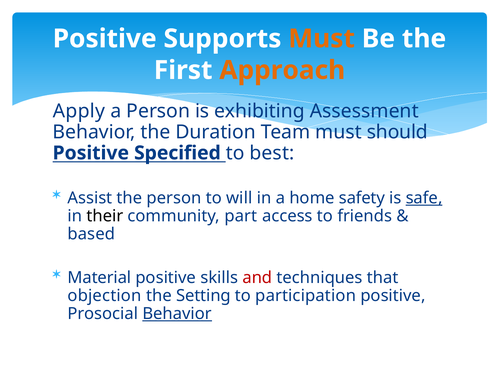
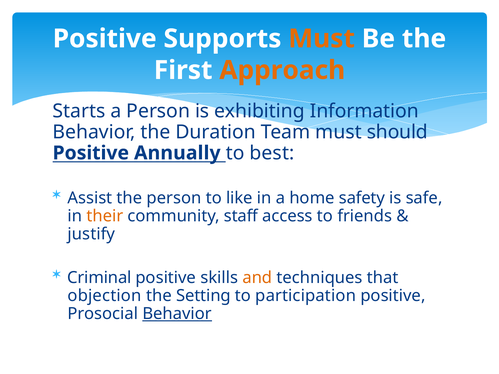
Apply: Apply -> Starts (79, 111)
Assessment: Assessment -> Information (364, 111)
Specified: Specified -> Annually (177, 153)
will: will -> like (239, 198)
safe underline: present -> none (424, 198)
their colour: black -> orange (105, 216)
part: part -> staff (241, 216)
based: based -> justify (91, 234)
Material: Material -> Criminal (99, 278)
and colour: red -> orange (257, 278)
